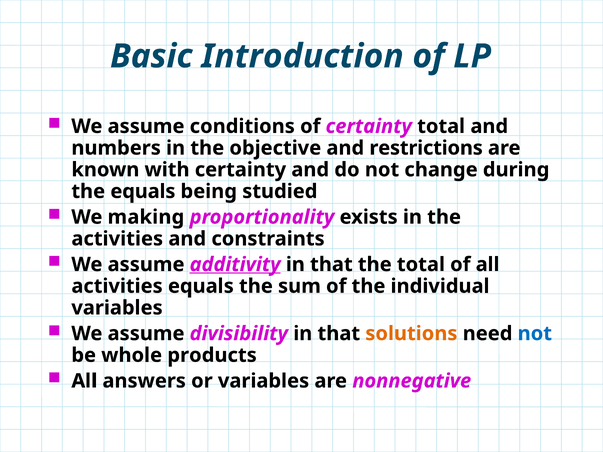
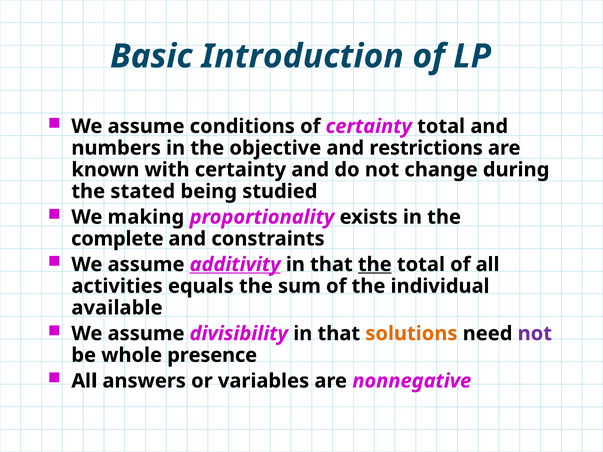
the equals: equals -> stated (143, 192)
activities: activities -> complete (117, 239)
the underline: none -> present (375, 265)
variables: variables -> available (117, 308)
not colour: blue -> purple (535, 334)
products: products -> presence (212, 355)
